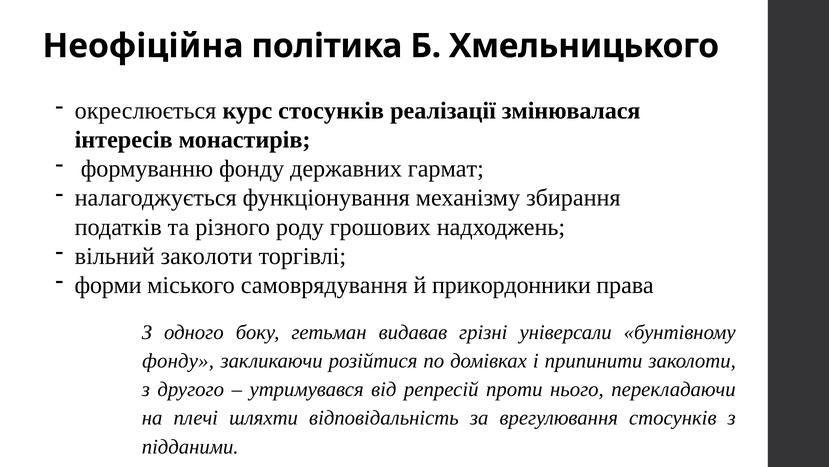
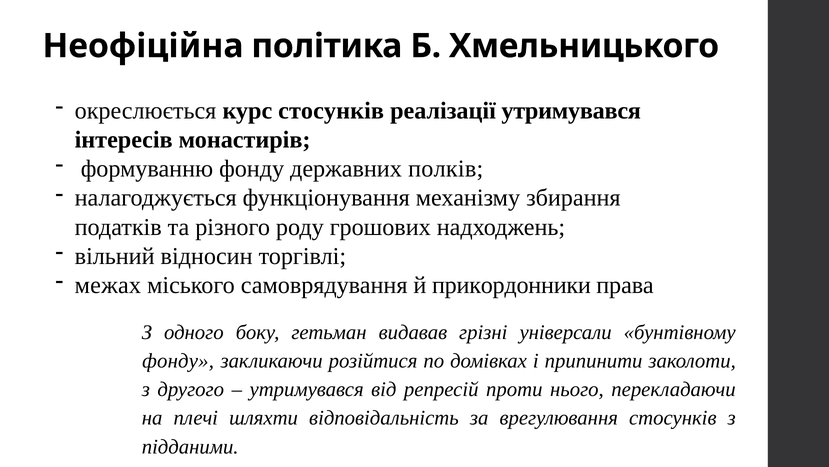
реалізації змінювалася: змінювалася -> утримувався (571, 111)
гармат: гармат -> полків (446, 169)
вільний заколоти: заколоти -> відносин (207, 256)
форми: форми -> межах (108, 285)
